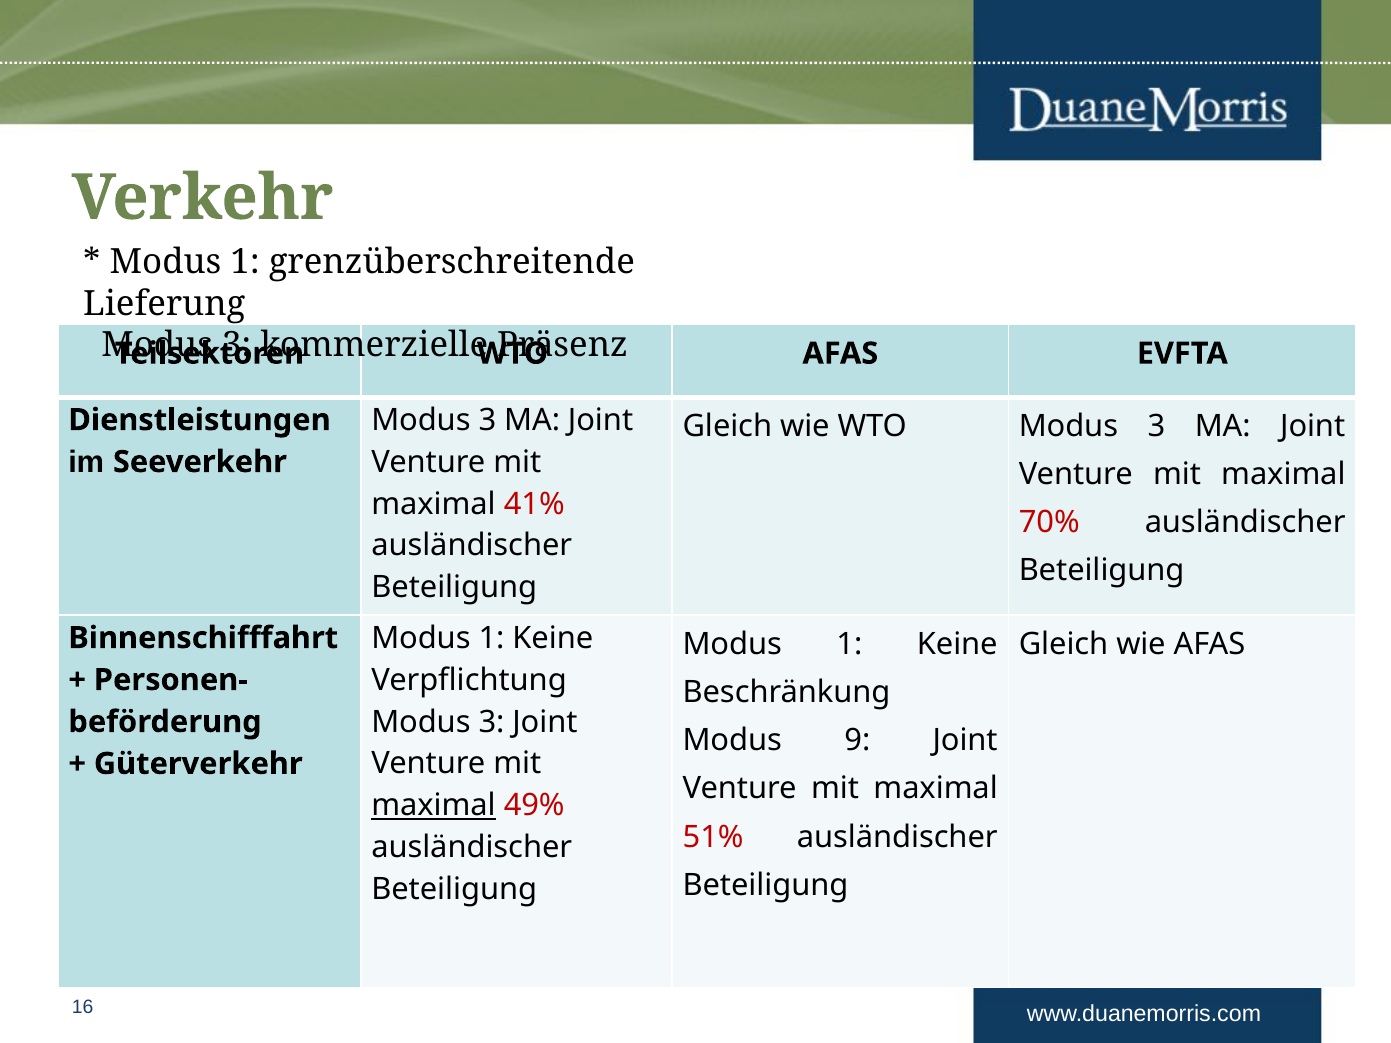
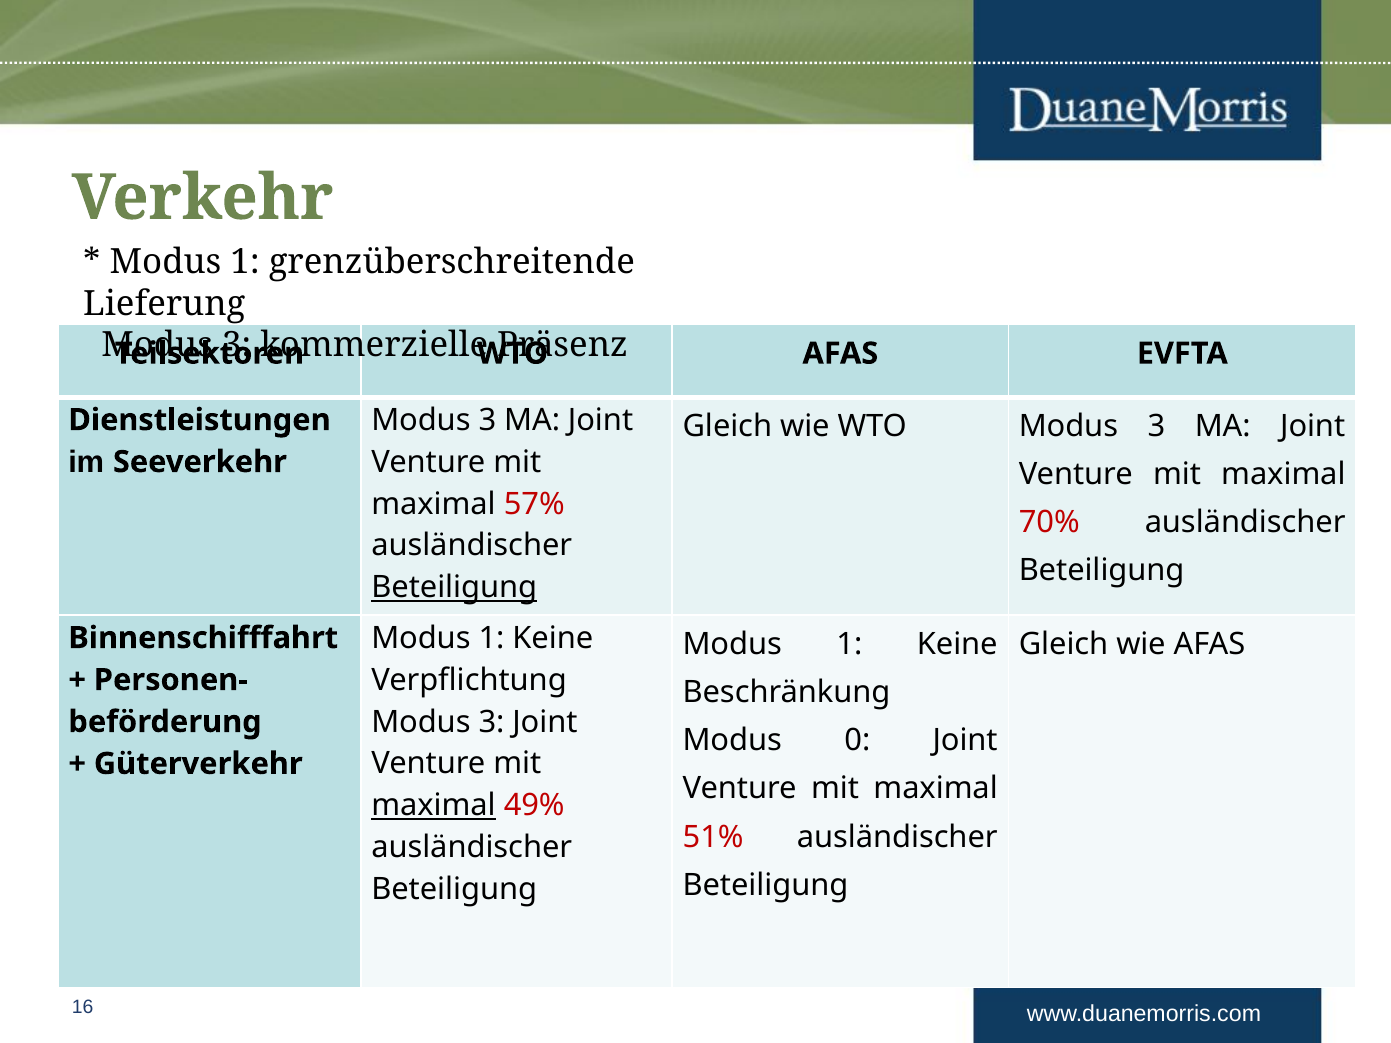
41%: 41% -> 57% (534, 504)
Beteiligung underline: none -> present (454, 588)
9: 9 -> 0 (857, 741)
